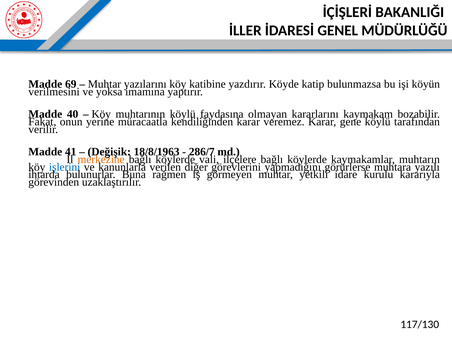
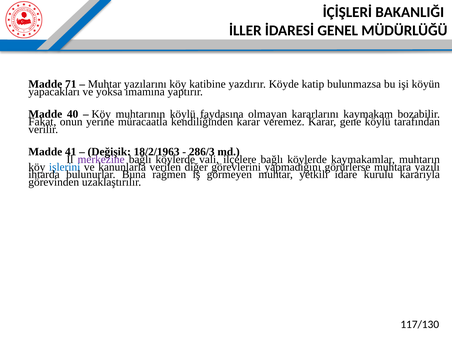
69: 69 -> 71 (71, 84)
verilmesini: verilmesini -> yapacakları (54, 92)
18/8/1963: 18/8/1963 -> 18/2/1963 (157, 152)
286/7: 286/7 -> 286/3 (202, 152)
merkezine colour: orange -> purple (101, 159)
